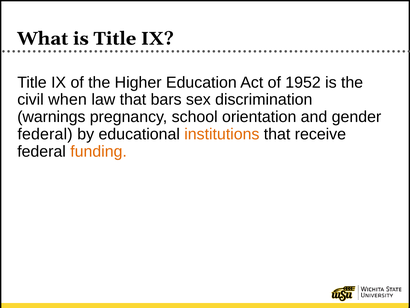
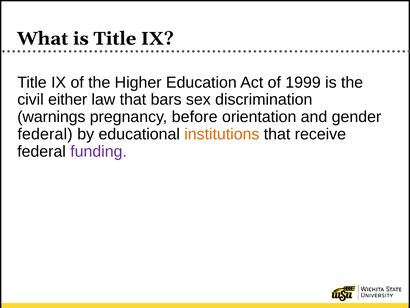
1952: 1952 -> 1999 (303, 82)
when: when -> either (68, 100)
school: school -> before (195, 117)
funding colour: orange -> purple (99, 151)
